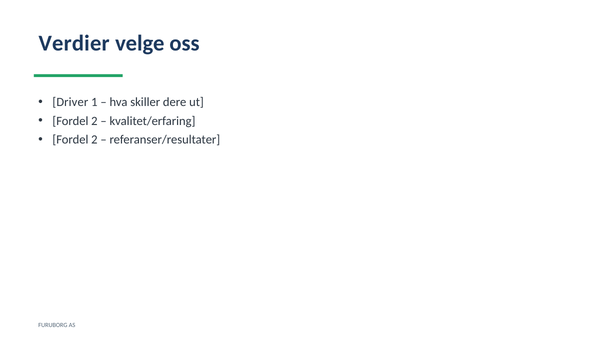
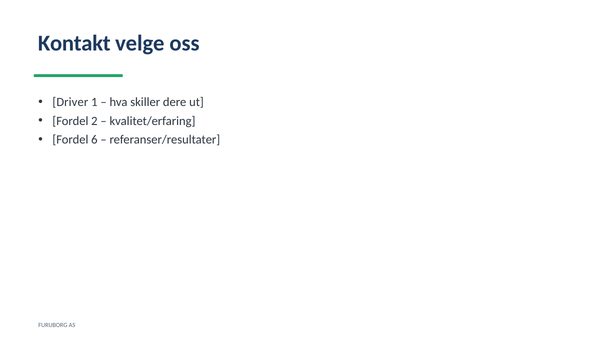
Verdier: Verdier -> Kontakt (74, 43)
2: 2 -> 6 (94, 140)
